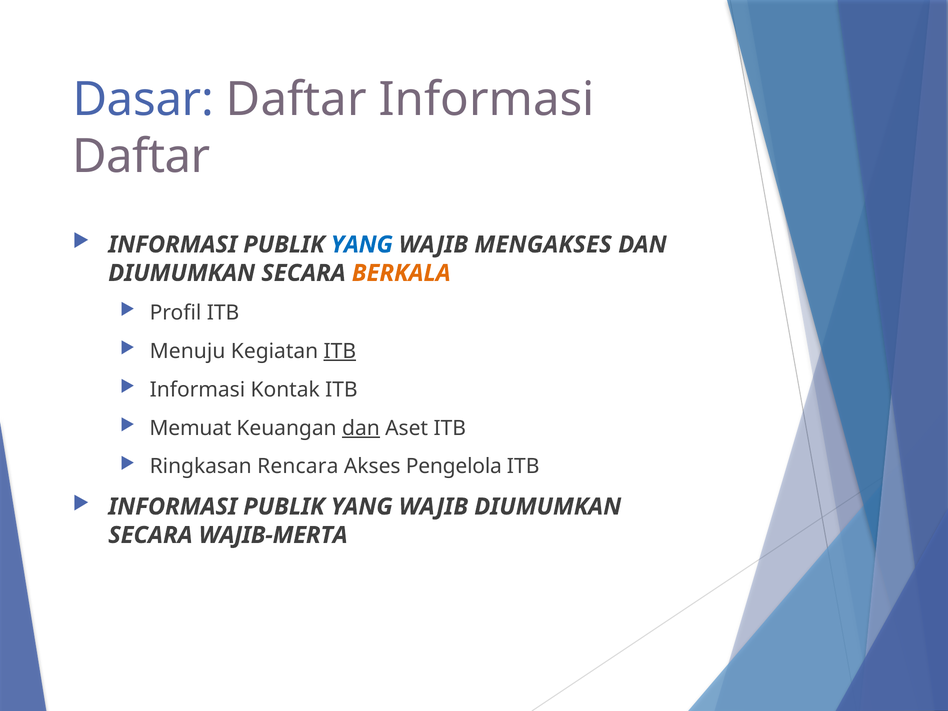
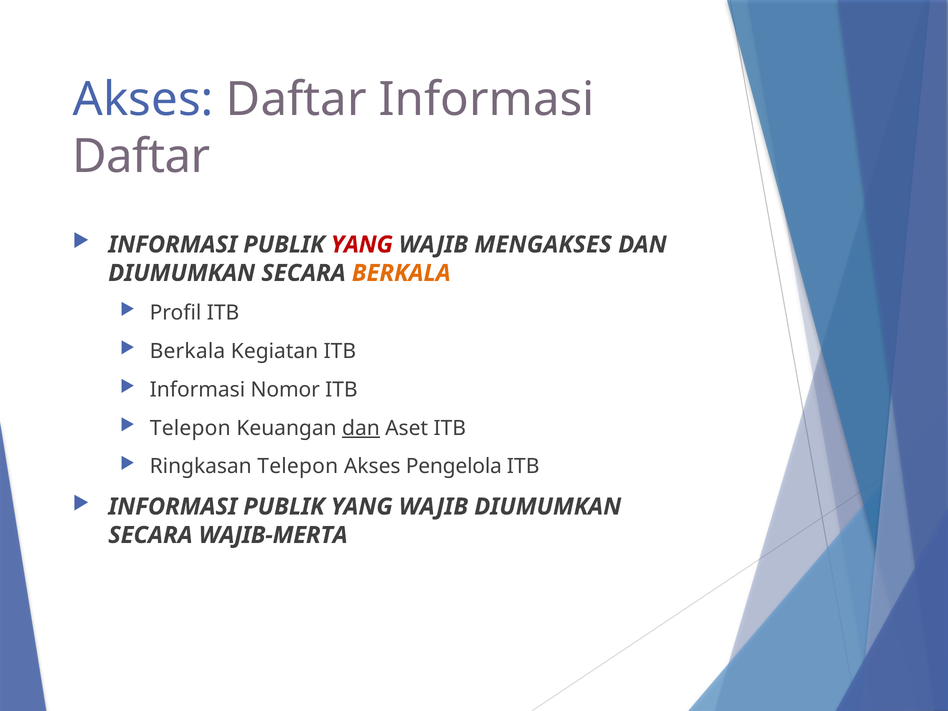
Dasar: Dasar -> Akses (143, 100)
YANG colour: blue -> red (362, 245)
Menuju: Menuju -> Berkala (188, 351)
ITB underline: present -> none (340, 351)
Kontak: Kontak -> Nomor (285, 390)
Memuat: Memuat -> Telepon (190, 428)
Ringkasan Rencara: Rencara -> Telepon (298, 466)
